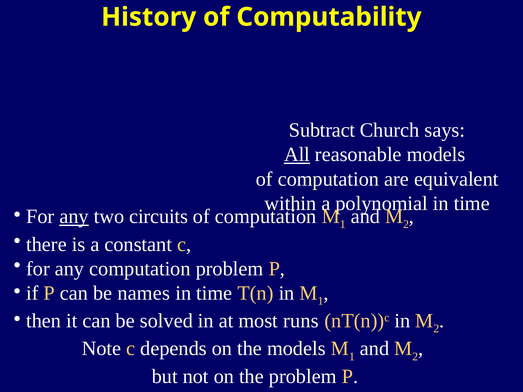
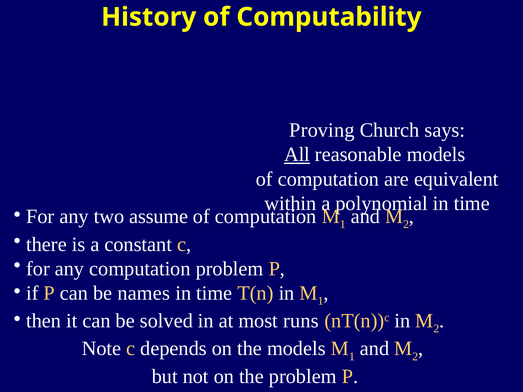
Subtract: Subtract -> Proving (322, 130)
any underline: present -> none (74, 217)
circuits: circuits -> assume (159, 217)
